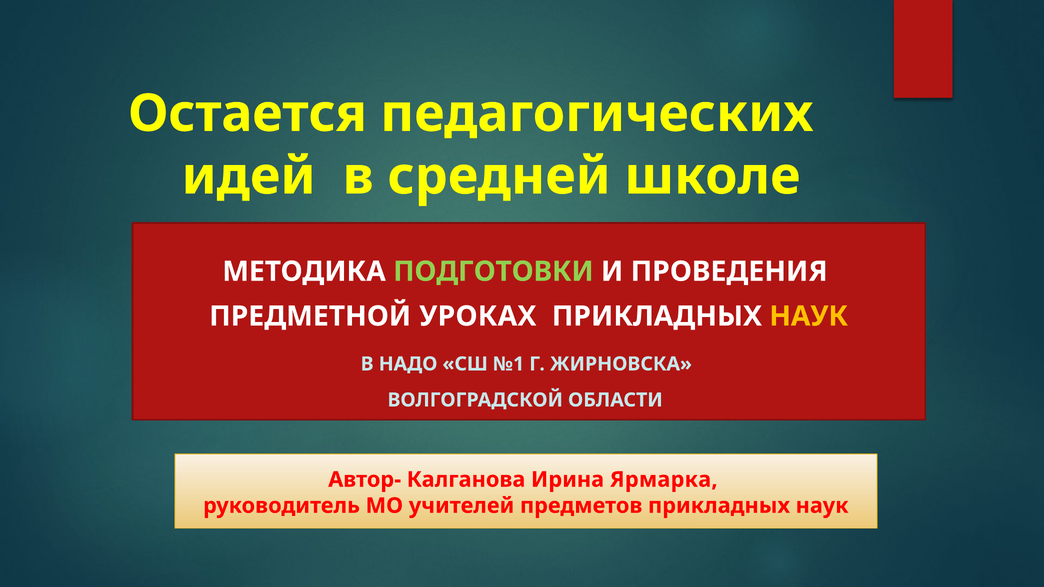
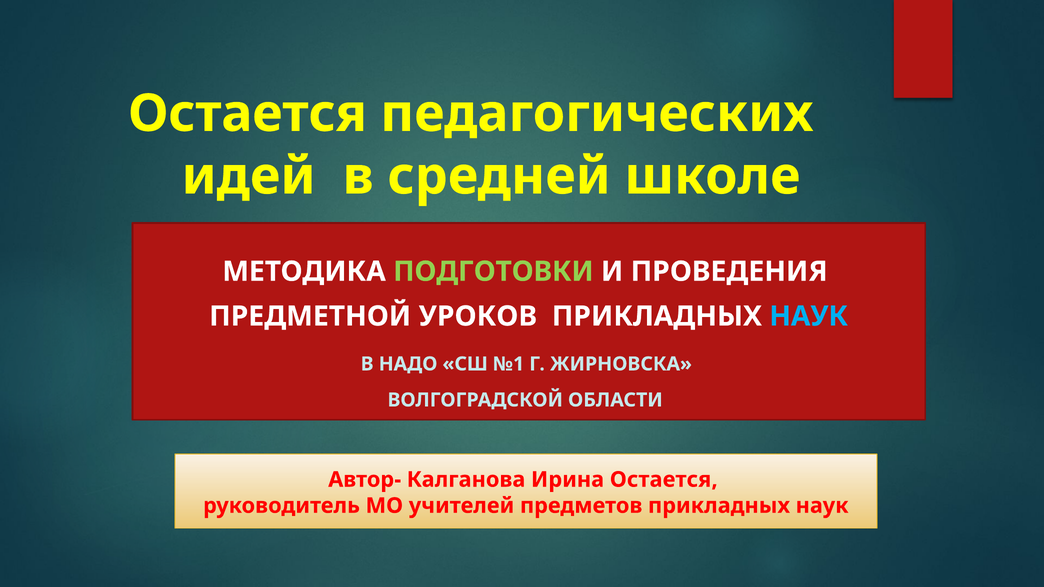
УРОКАХ: УРОКАХ -> УРОКОВ (478, 316)
НАУК colour: yellow -> light blue (809, 316)
Ирина Ярмарка: Ярмарка -> Остается (664, 480)
